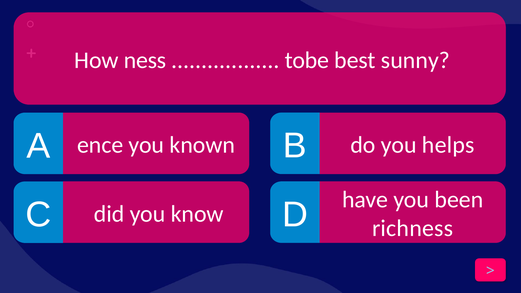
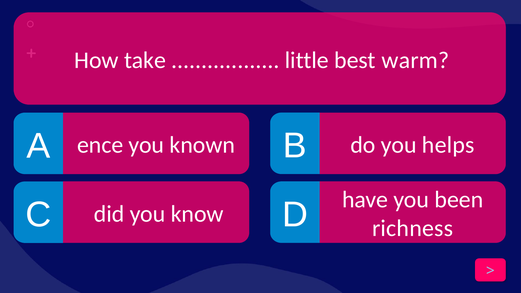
ness: ness -> take (145, 60)
tobe: tobe -> little (307, 60)
sunny: sunny -> warm (415, 60)
